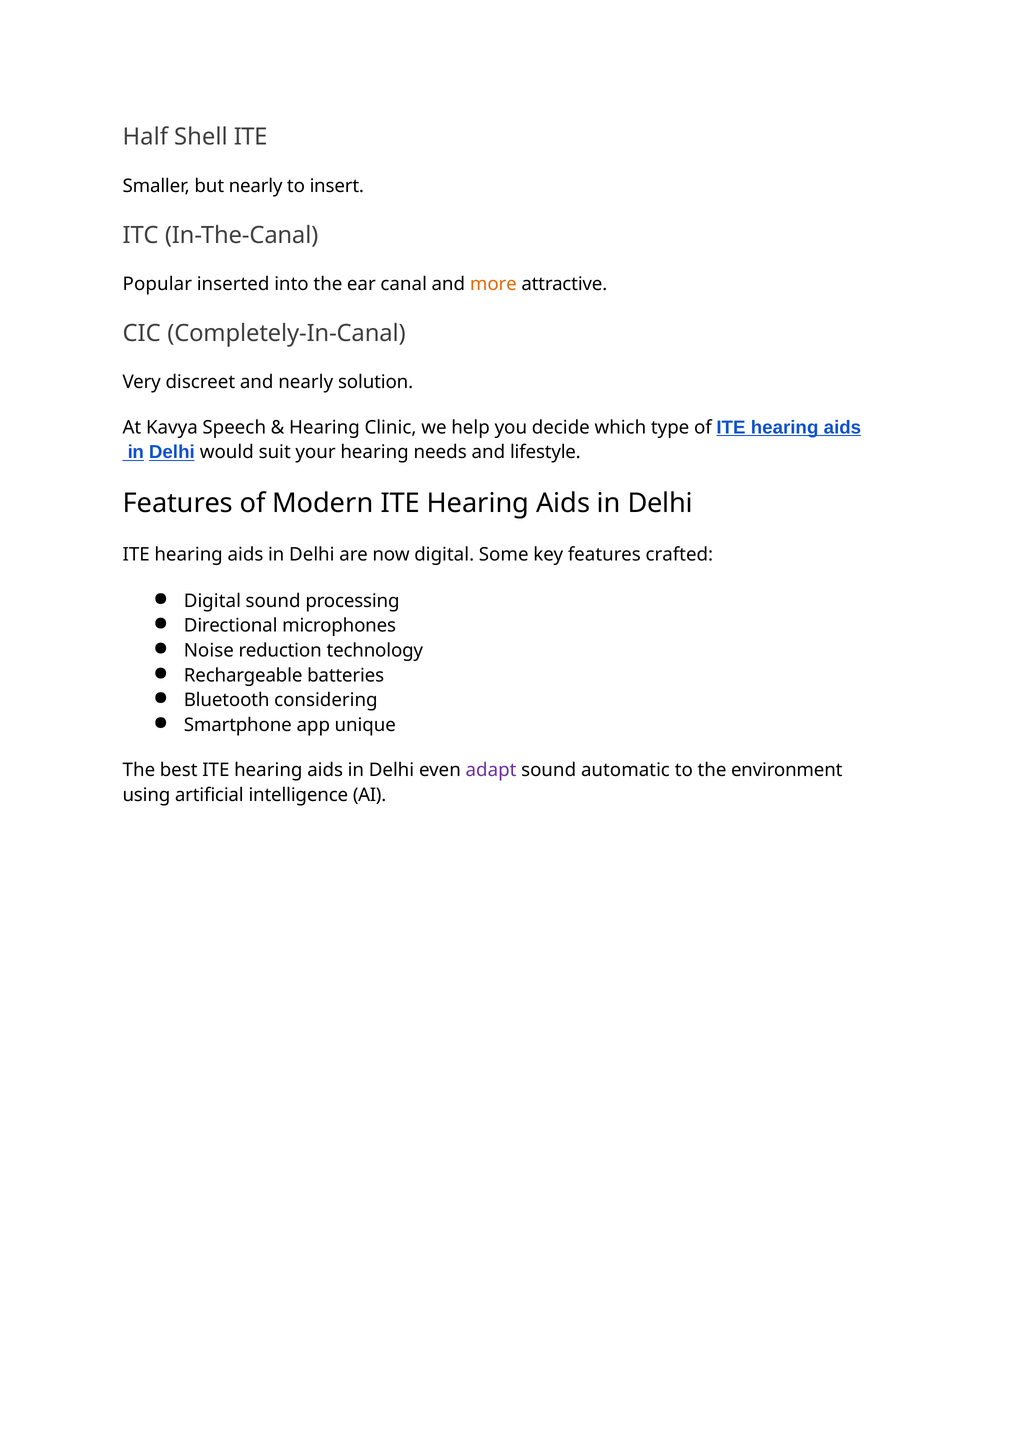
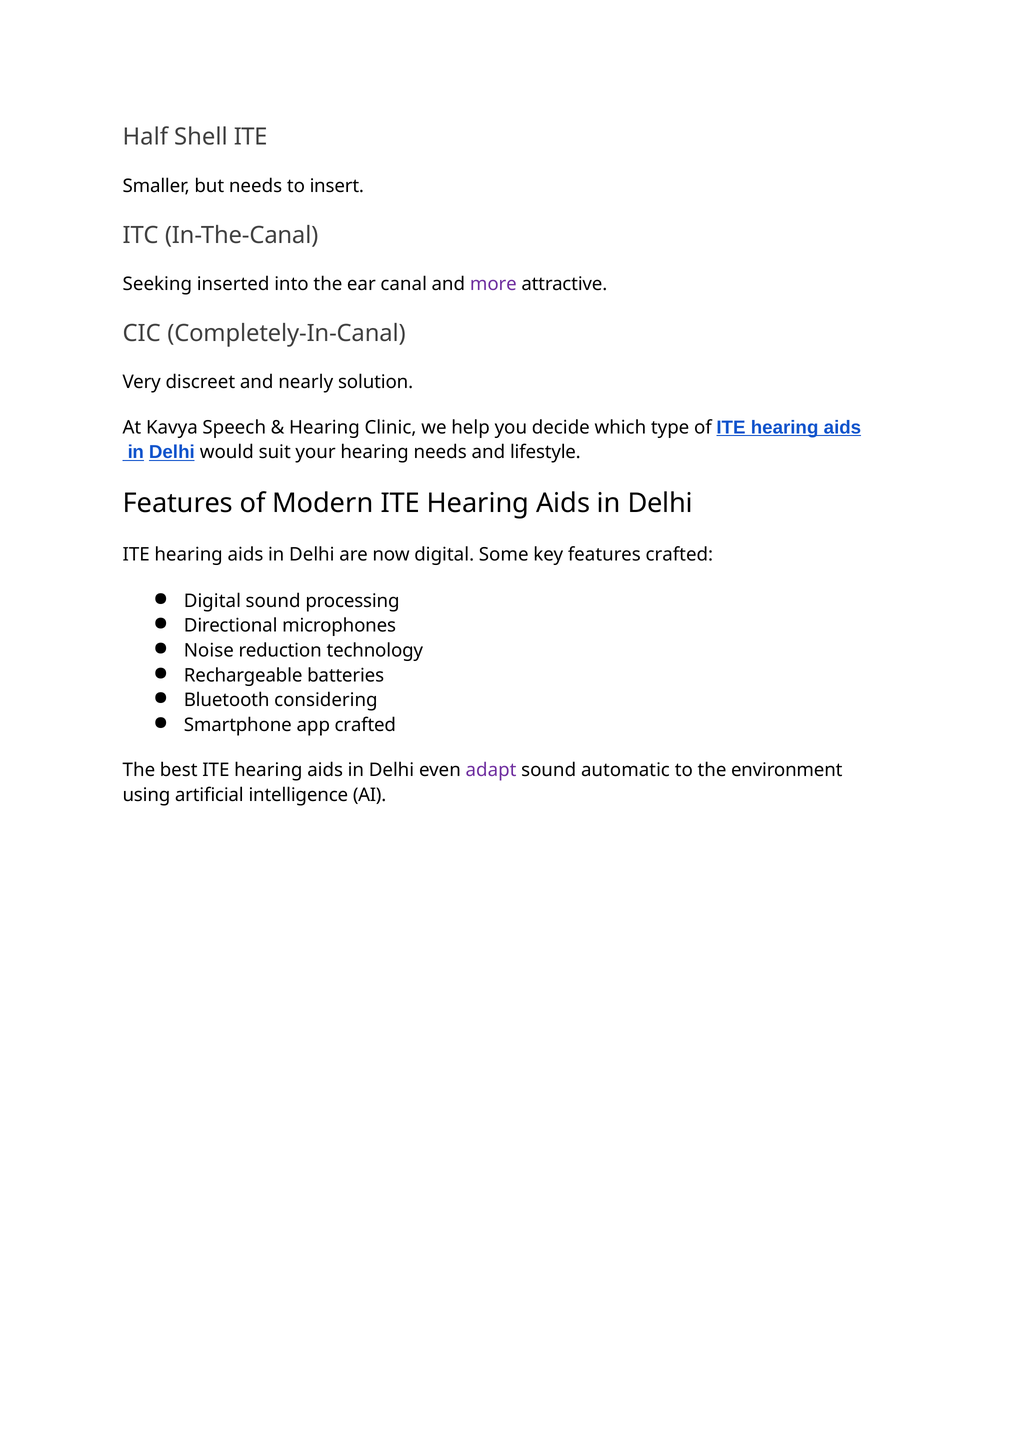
but nearly: nearly -> needs (256, 186)
Popular: Popular -> Seeking (157, 284)
more colour: orange -> purple (493, 284)
app unique: unique -> crafted (365, 725)
